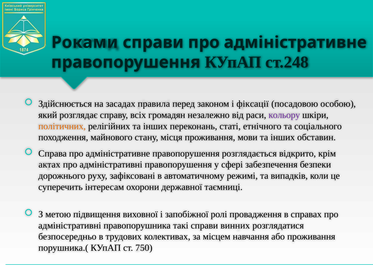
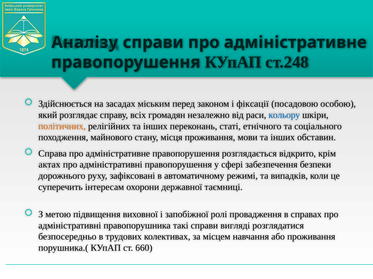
Роками: Роками -> Аналізу (85, 43)
правила: правила -> міським (154, 104)
кольору colour: purple -> blue (284, 115)
винних: винних -> вигляді (235, 226)
750: 750 -> 660 (144, 248)
